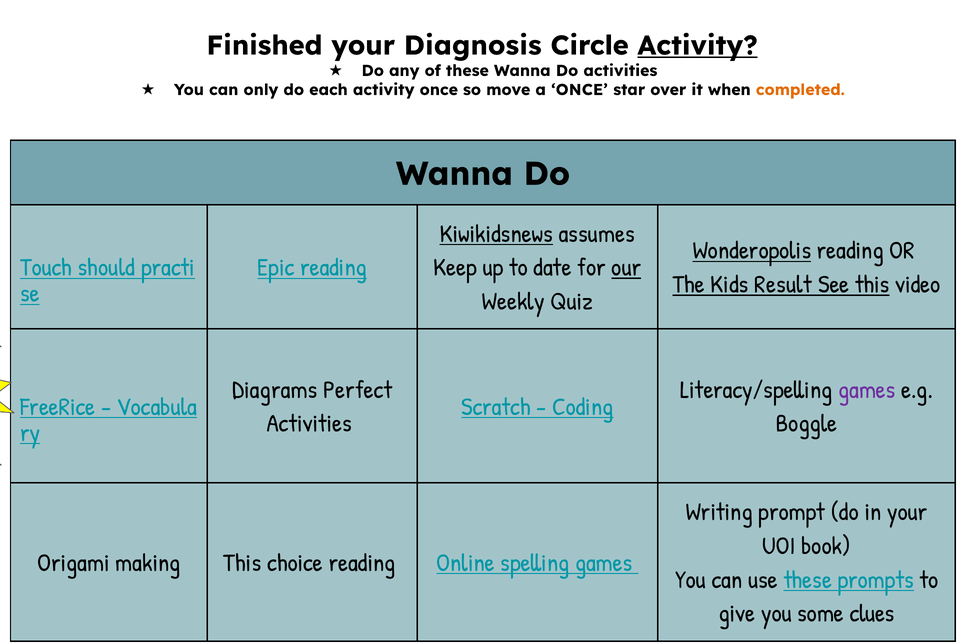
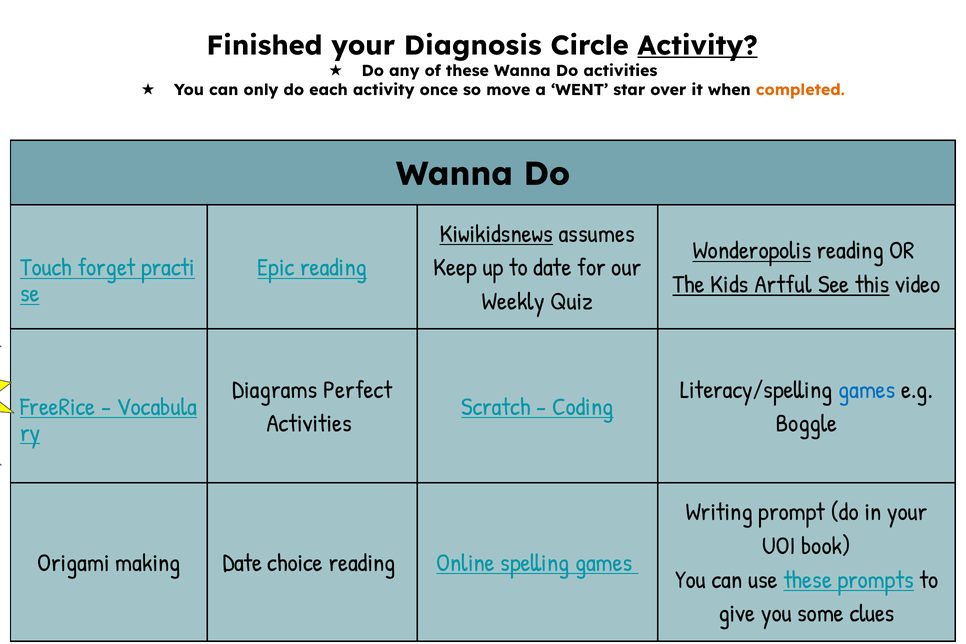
a ONCE: ONCE -> WENT (580, 90)
should: should -> forget (107, 268)
our underline: present -> none (626, 268)
Result: Result -> Artful (783, 285)
games colour: purple -> blue (867, 390)
making This: This -> Date (243, 563)
